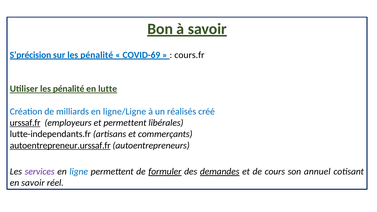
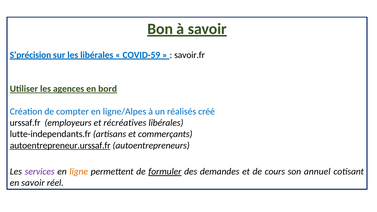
sur les pénalité: pénalité -> libérales (97, 55)
COVID-69: COVID-69 -> COVID-59 (141, 55)
cours.fr: cours.fr -> savoir.fr (190, 55)
Utiliser les pénalité: pénalité -> agences (69, 89)
lutte: lutte -> bord (108, 89)
milliards: milliards -> compter (73, 112)
ligne/Ligne: ligne/Ligne -> ligne/Alpes (125, 112)
urssaf.fr underline: present -> none (25, 123)
et permettent: permettent -> récréatives (125, 123)
ligne colour: blue -> orange (79, 172)
demandes underline: present -> none (220, 172)
